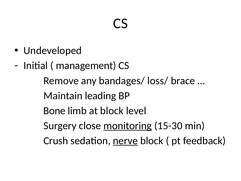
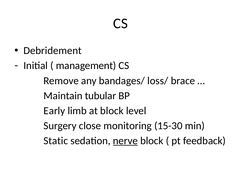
Undeveloped: Undeveloped -> Debridement (53, 51)
leading: leading -> tubular (101, 96)
Bone: Bone -> Early (54, 111)
monitoring underline: present -> none (128, 126)
Crush: Crush -> Static (56, 141)
